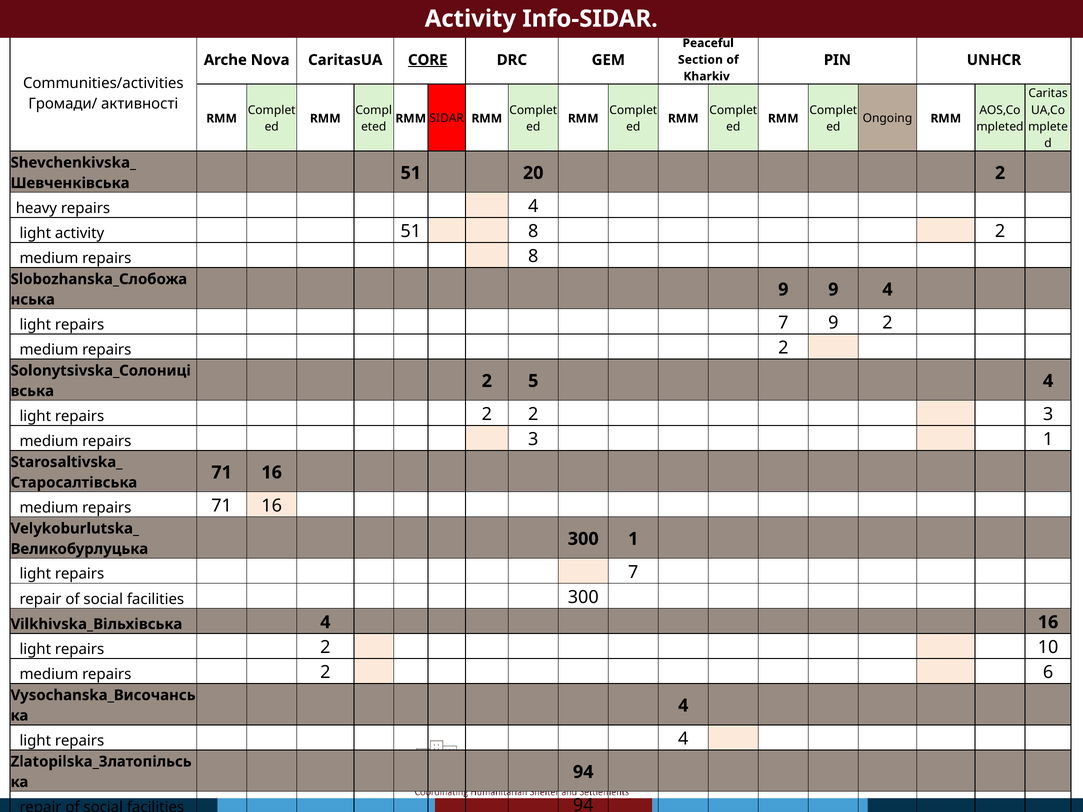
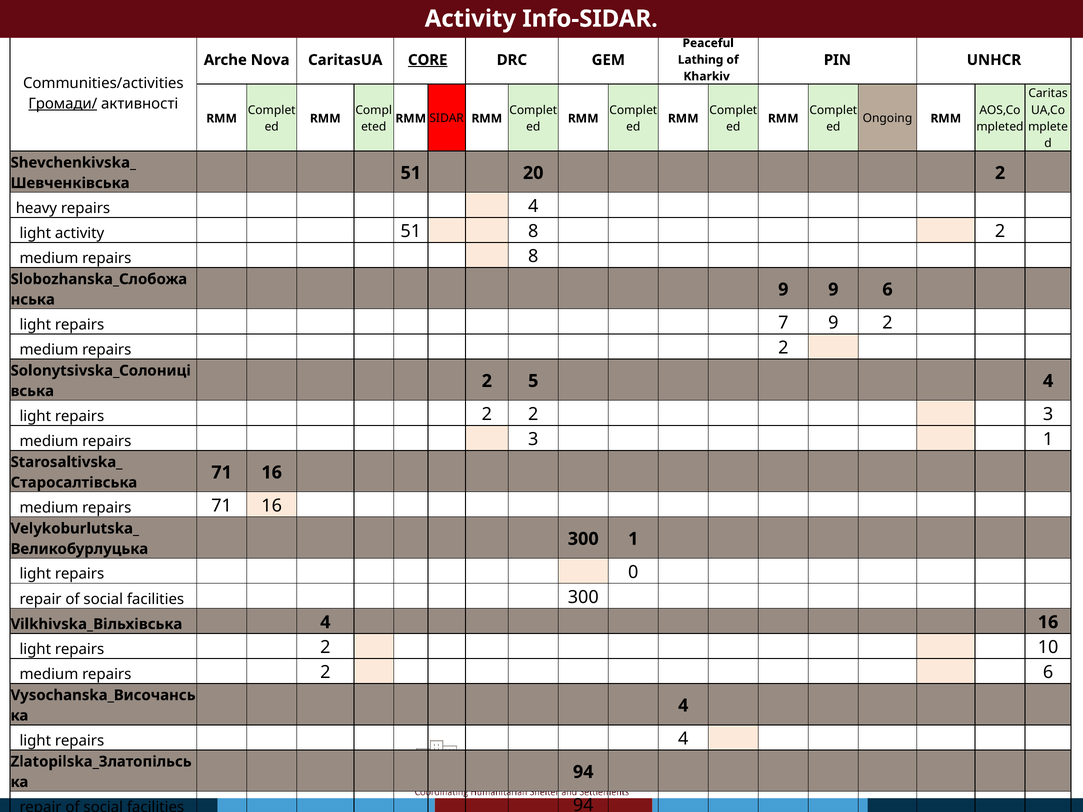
Section: Section -> Lathing (701, 60)
Громади/ underline: none -> present (63, 104)
9 4: 4 -> 6 (888, 290)
7: 7 -> 0 (633, 572)
